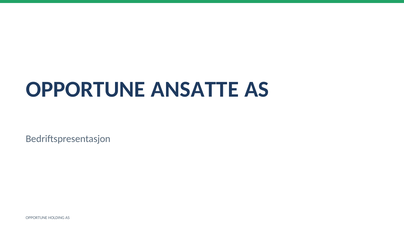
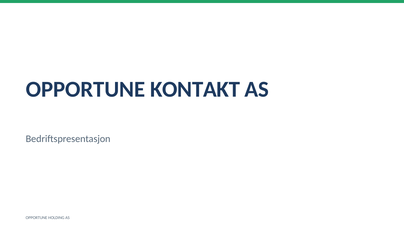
ANSATTE: ANSATTE -> KONTAKT (195, 90)
